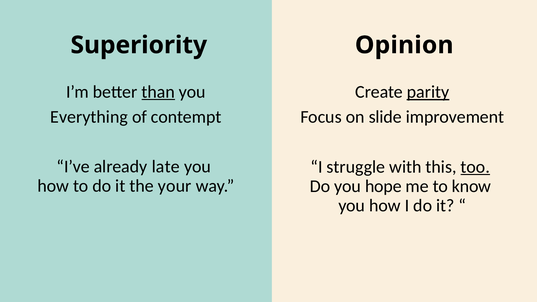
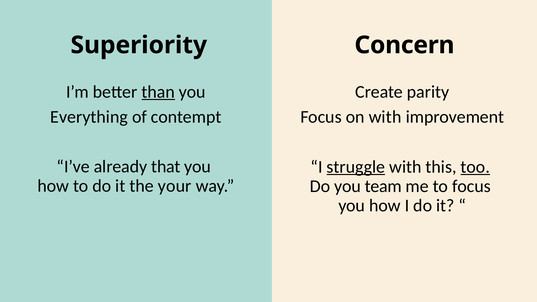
Opinion: Opinion -> Concern (404, 45)
parity underline: present -> none (428, 92)
on slide: slide -> with (385, 117)
late: late -> that (166, 167)
struggle underline: none -> present (356, 167)
hope: hope -> team (383, 186)
to know: know -> focus (471, 186)
